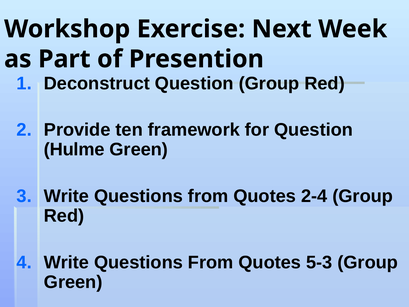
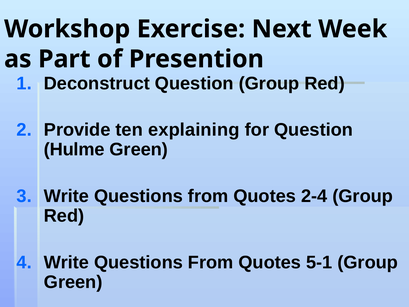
framework: framework -> explaining (194, 130)
5-3: 5-3 -> 5-1 (319, 262)
